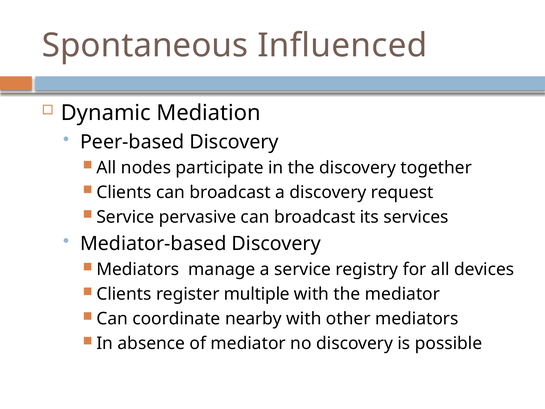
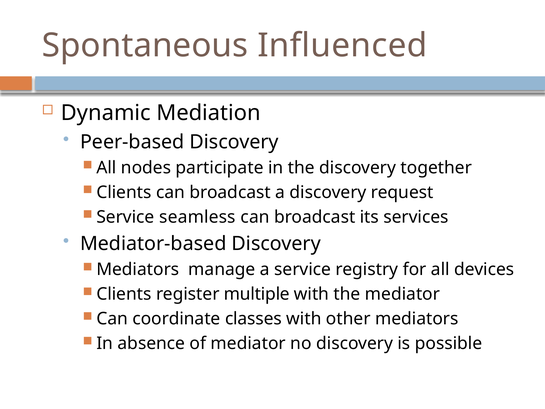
pervasive: pervasive -> seamless (197, 217)
nearby: nearby -> classes (253, 319)
